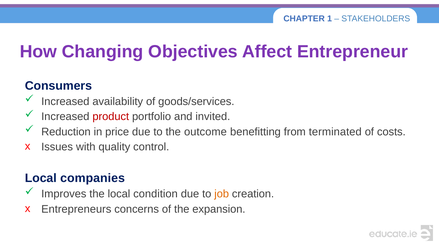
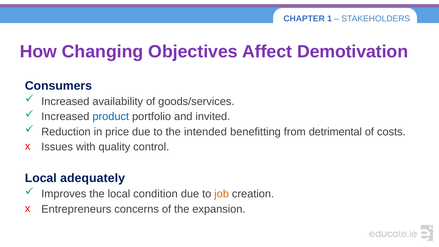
Entrepreneur: Entrepreneur -> Demotivation (353, 52)
product colour: red -> blue (111, 117)
outcome: outcome -> intended (205, 132)
terminated: terminated -> detrimental (335, 132)
companies: companies -> adequately (93, 178)
